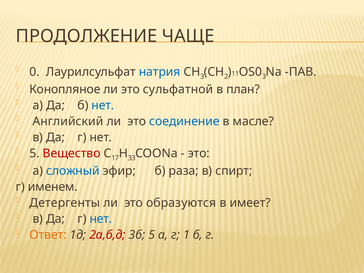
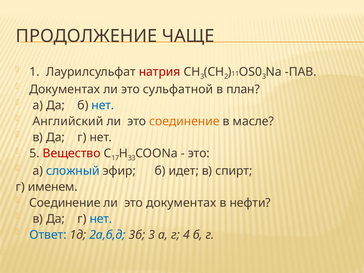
0: 0 -> 1 (34, 72)
натрия colour: blue -> red (160, 72)
Конопляное: Конопляное -> Документах (65, 89)
соединение colour: blue -> orange (184, 121)
раза: раза -> идет (184, 171)
Детергенты: Детергенты -> Соединение (65, 203)
это образуются: образуются -> документах (181, 203)
имеет: имеет -> нефти (250, 203)
Ответ colour: orange -> blue (48, 235)
2а,б,д colour: red -> blue (107, 235)
3б 5: 5 -> 3 (152, 235)
1: 1 -> 4 (186, 235)
